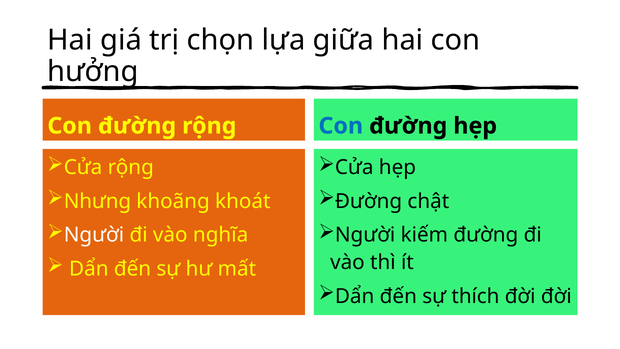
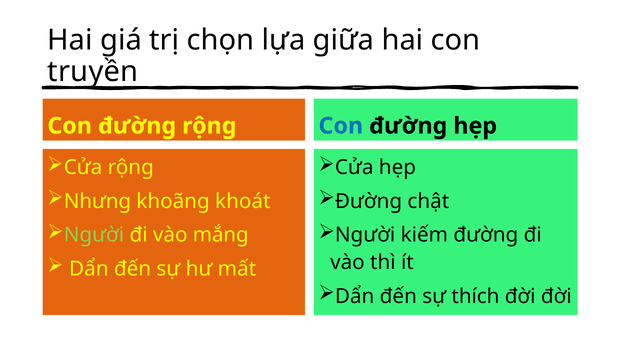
hưởng: hưởng -> truyền (93, 72)
Người colour: white -> light green (94, 235)
nghĩa: nghĩa -> mắng (221, 235)
